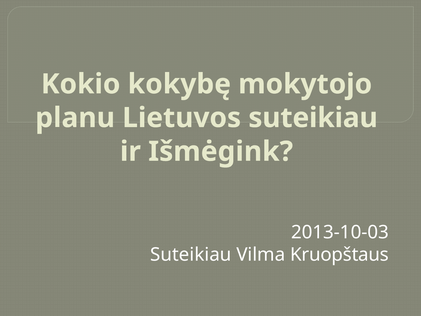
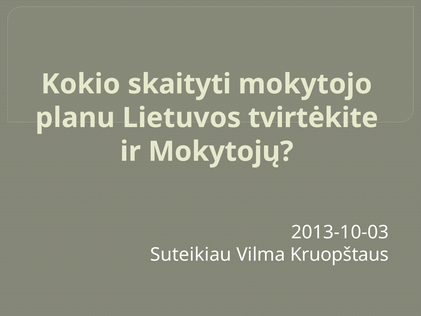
kokybę: kokybę -> skaityti (179, 84)
Lietuvos suteikiau: suteikiau -> tvirtėkite (313, 118)
Išmėgink: Išmėgink -> Mokytojų (221, 151)
